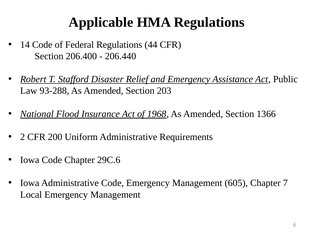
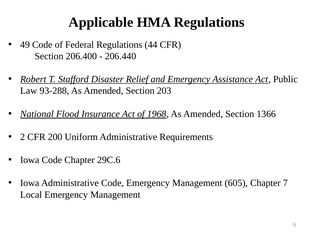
14: 14 -> 49 (25, 45)
